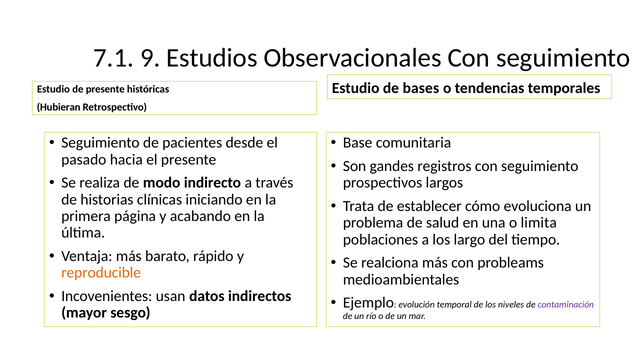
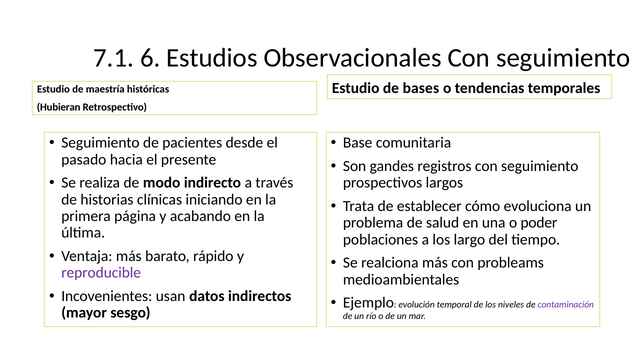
9: 9 -> 6 (150, 58)
de presente: presente -> maestría (105, 89)
limita: limita -> poder (539, 223)
reproducible colour: orange -> purple (101, 273)
